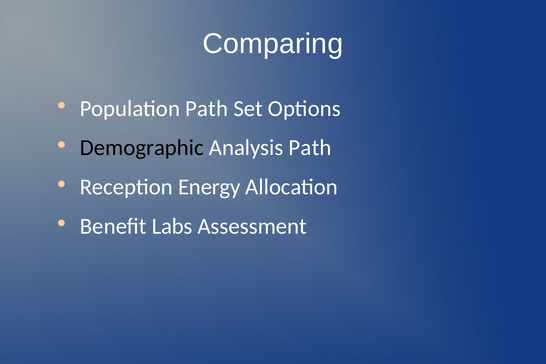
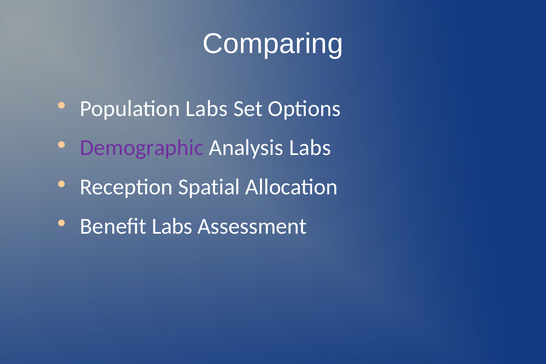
Population Path: Path -> Labs (207, 109)
Demographic colour: black -> purple (142, 148)
Analysis Path: Path -> Labs (310, 148)
Energy: Energy -> Spatial (209, 187)
